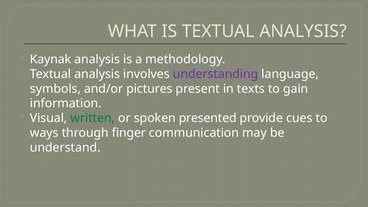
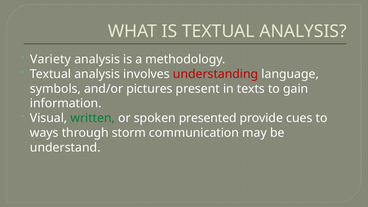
Kaynak: Kaynak -> Variety (50, 59)
understanding colour: purple -> red (216, 74)
finger: finger -> storm (129, 133)
